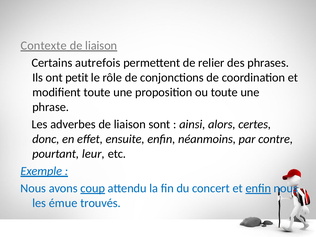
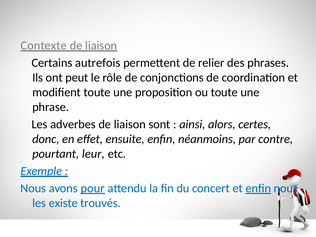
petit: petit -> peut (77, 78)
coup: coup -> pour (93, 188)
émue: émue -> existe (63, 203)
